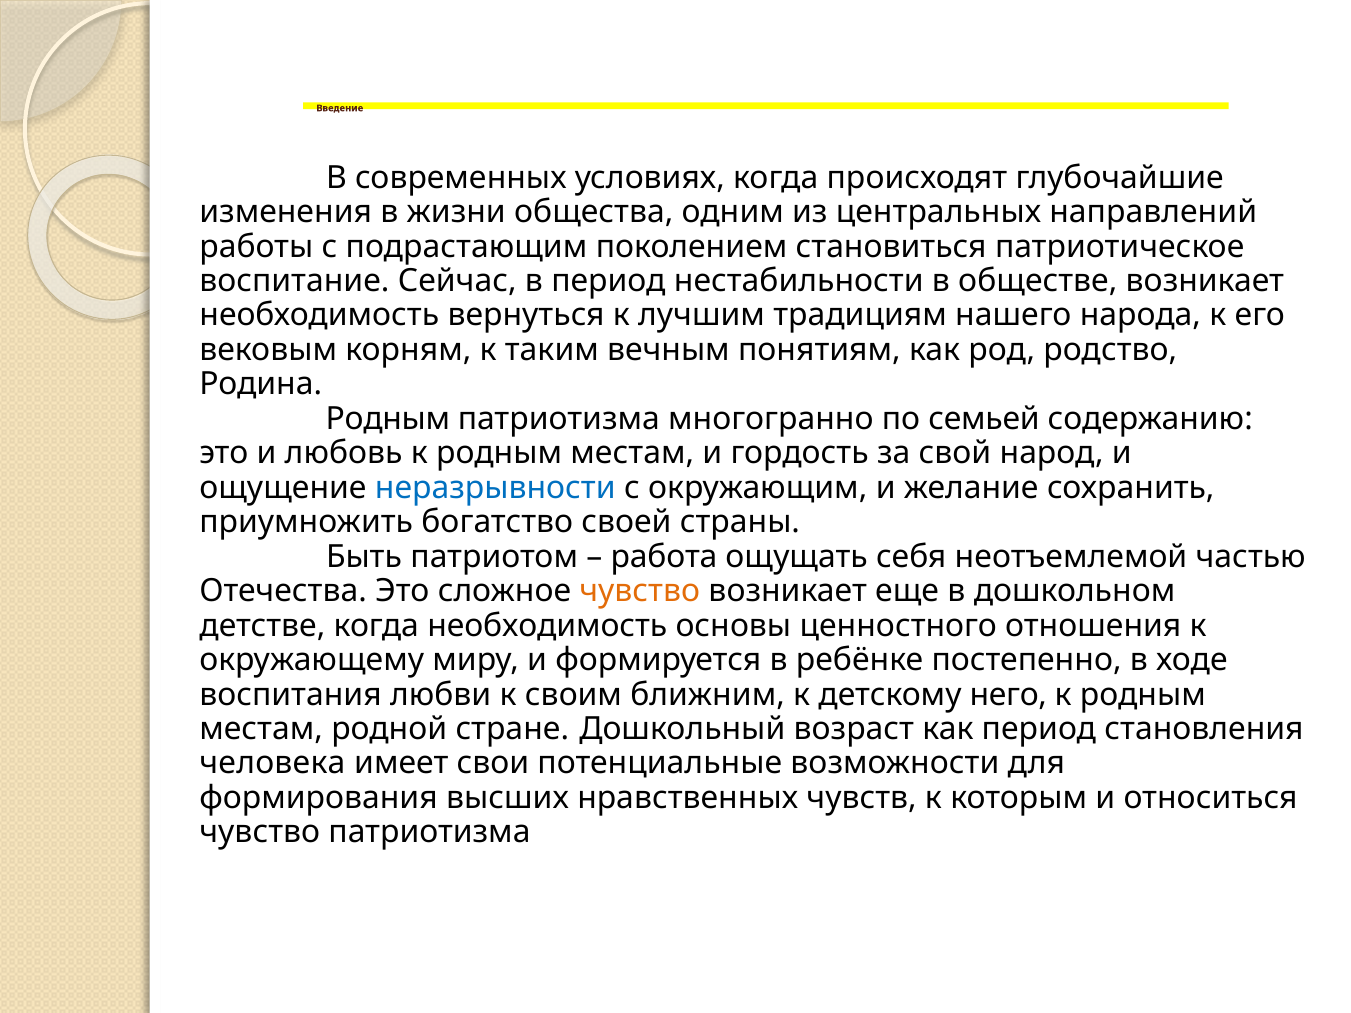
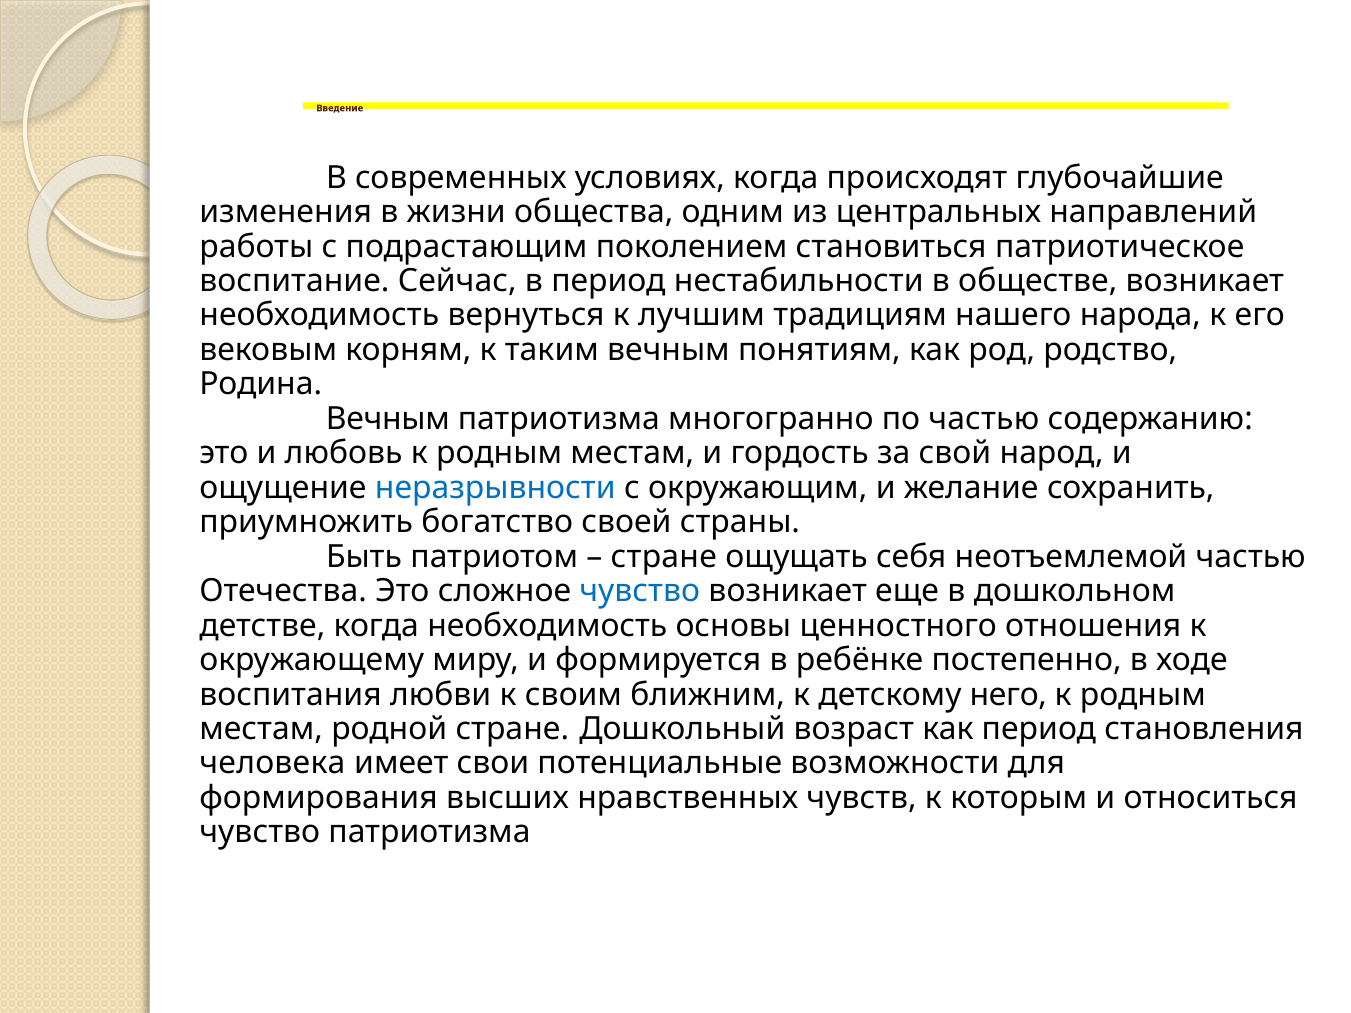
Родным: Родным -> Вечным (388, 419)
по семьей: семьей -> частью (984, 419)
работа: работа -> стране (664, 557)
чувство colour: orange -> blue (640, 591)
